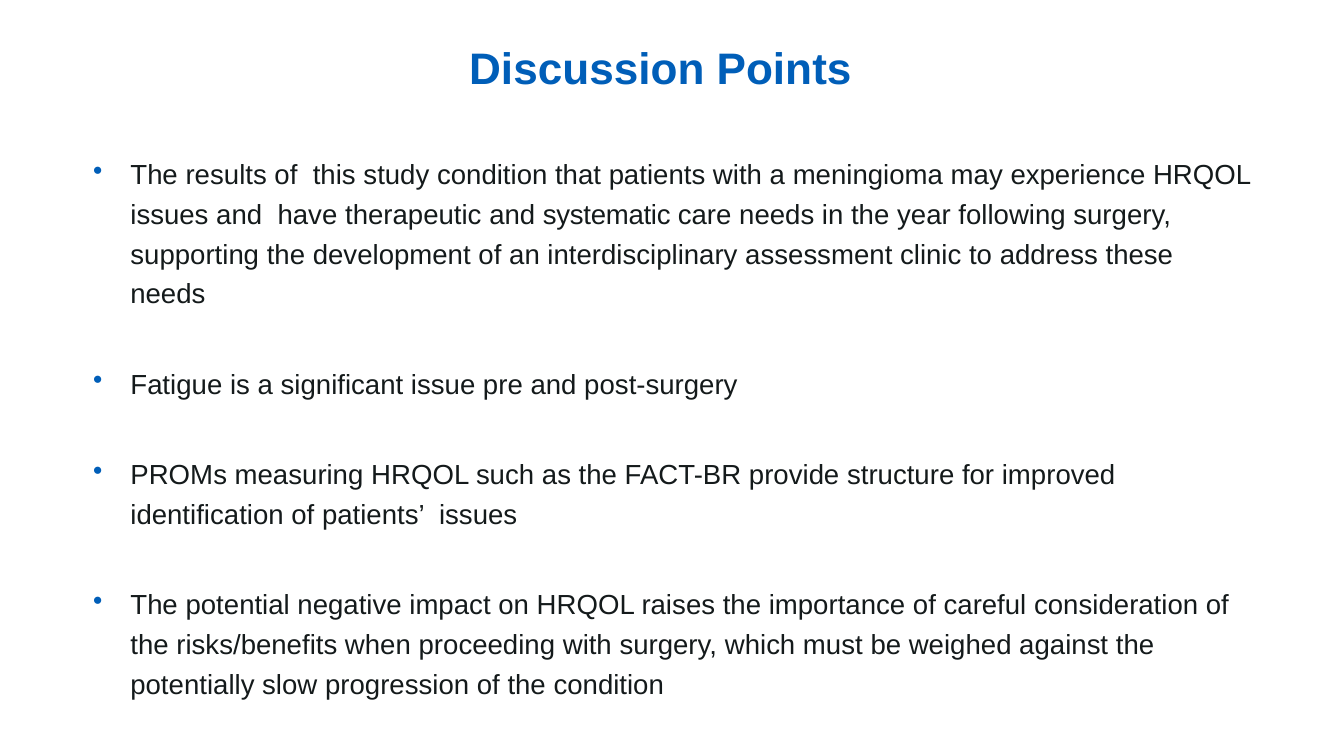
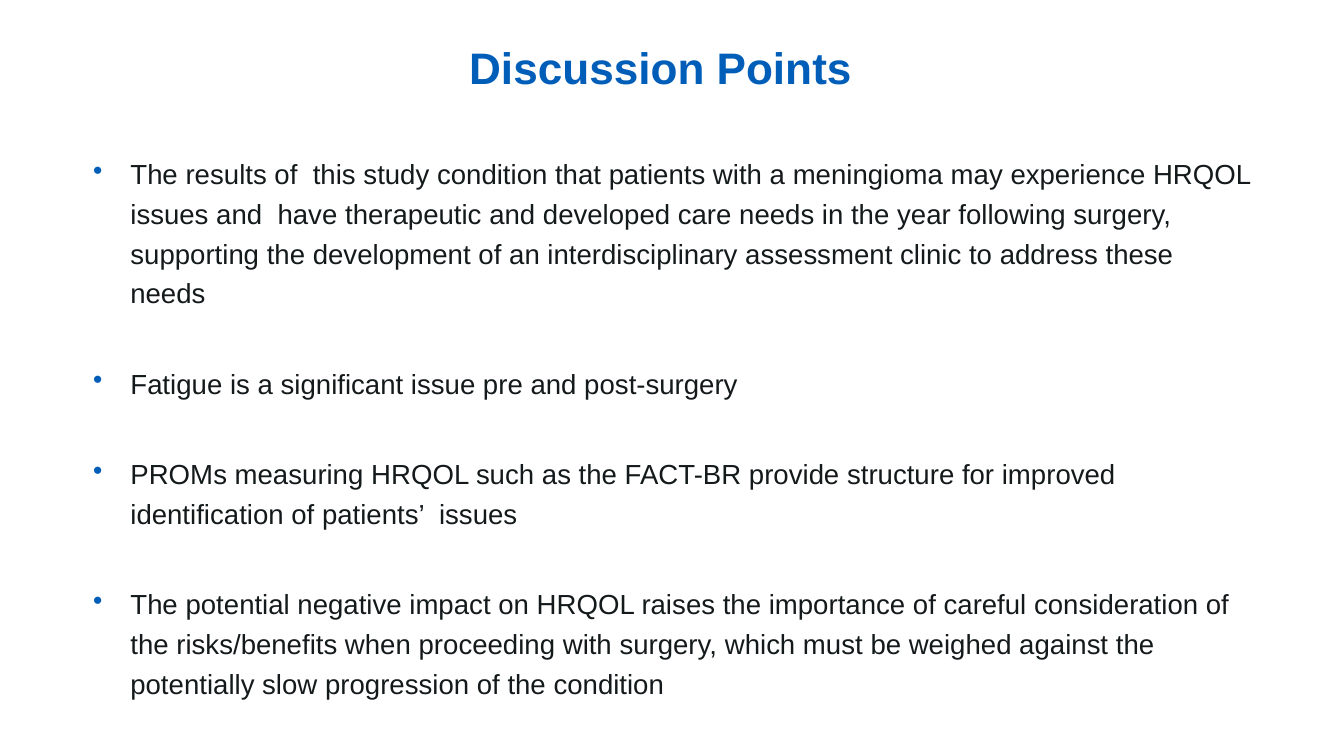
systematic: systematic -> developed (607, 215)
